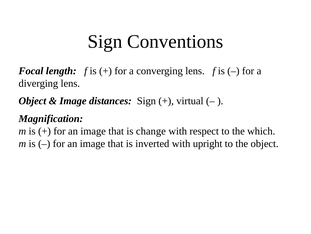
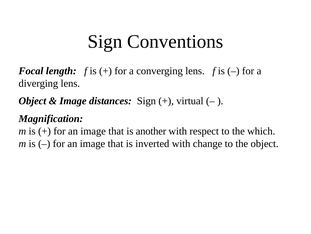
change: change -> another (151, 131)
upright: upright -> change (208, 143)
